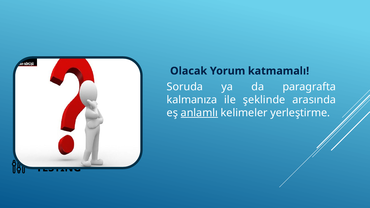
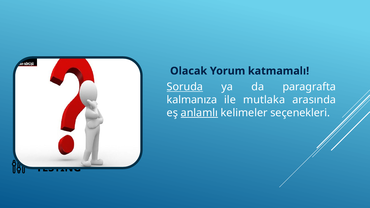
Soruda underline: none -> present (185, 87)
şeklinde: şeklinde -> mutlaka (264, 100)
yerleştirme: yerleştirme -> seçenekleri (300, 113)
